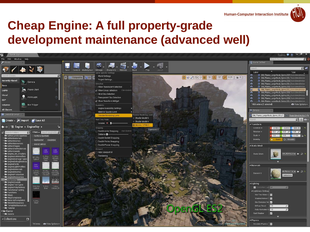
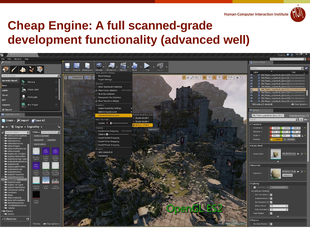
property-grade: property-grade -> scanned-grade (170, 26)
maintenance: maintenance -> functionality (121, 40)
